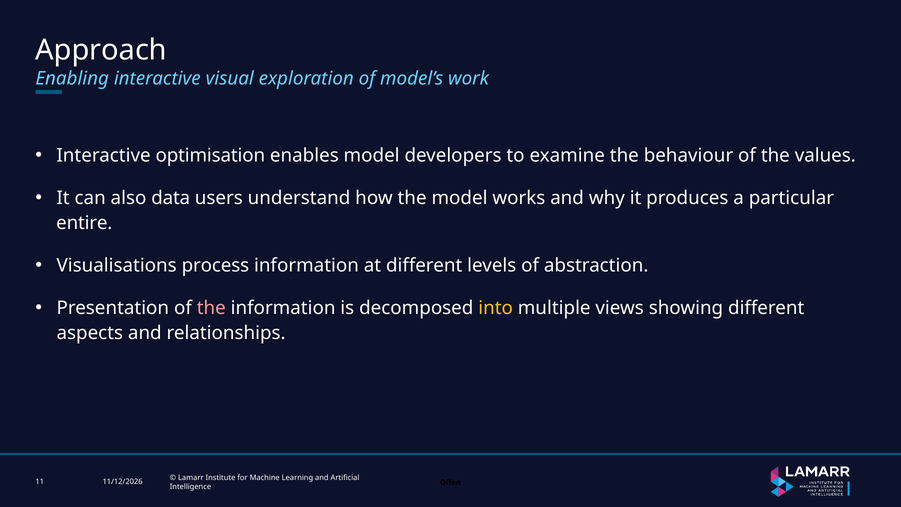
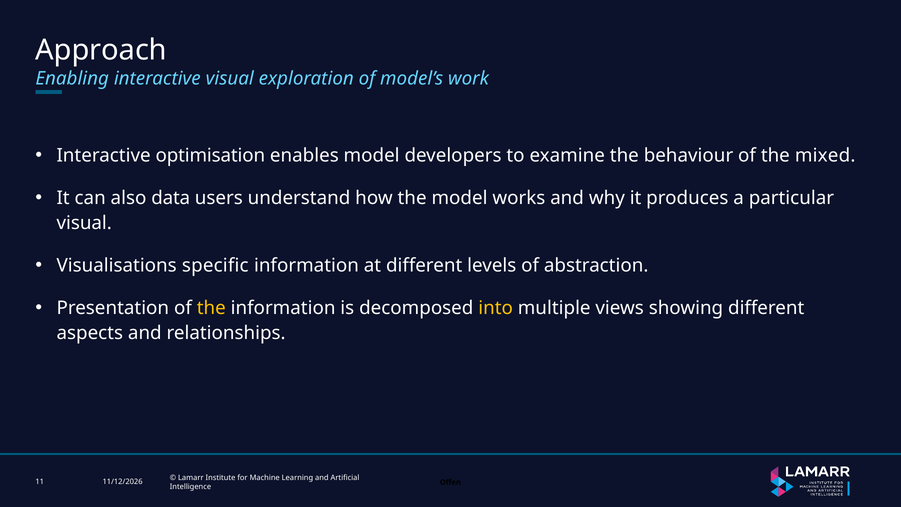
values: values -> mixed (825, 155)
entire: entire -> visual (84, 223)
process: process -> specific (215, 265)
the colour: pink -> yellow (211, 308)
